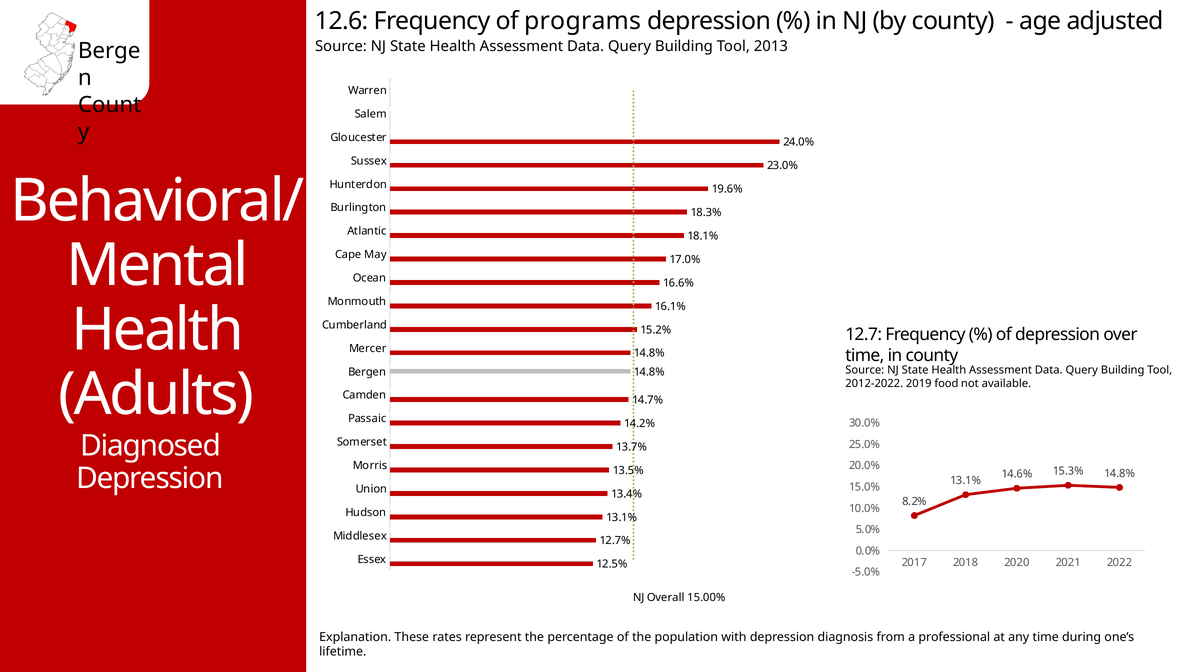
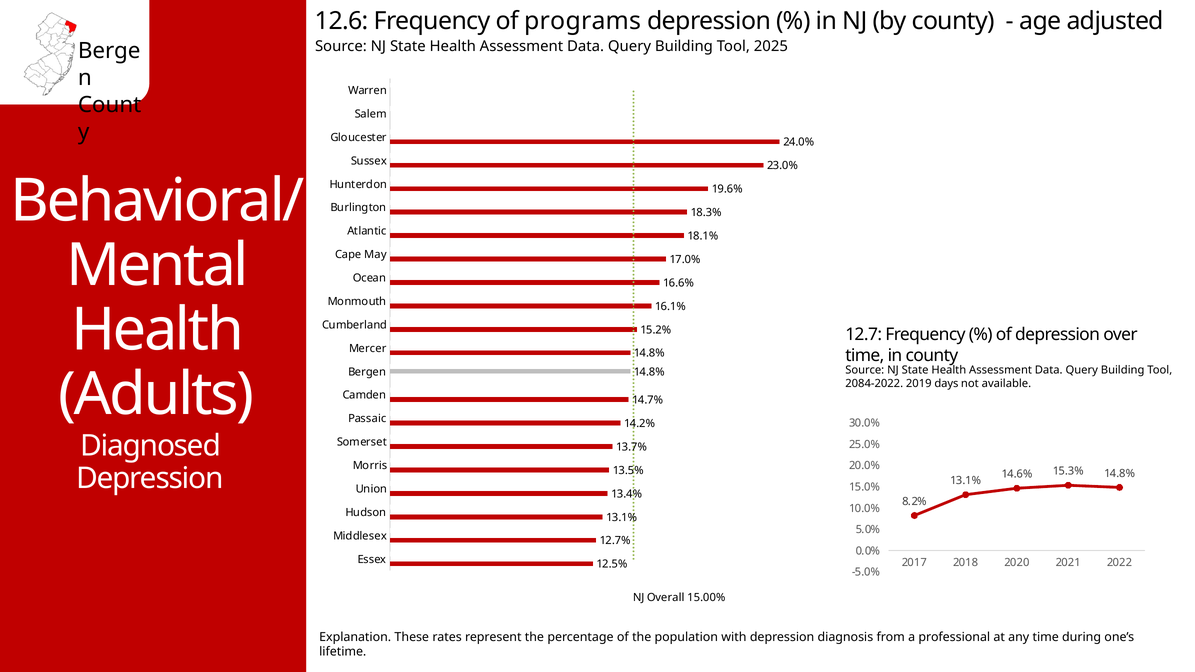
2013: 2013 -> 2025 (771, 47)
2012-2022: 2012-2022 -> 2084-2022 (874, 384)
food: food -> days (946, 384)
